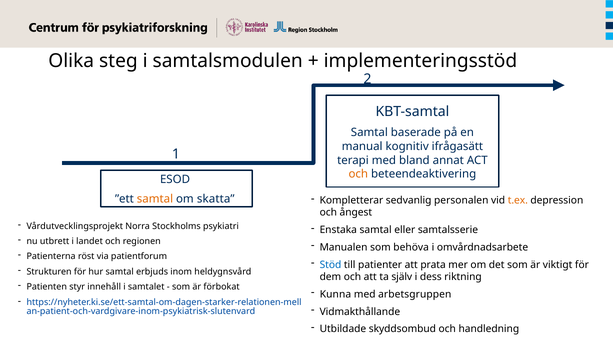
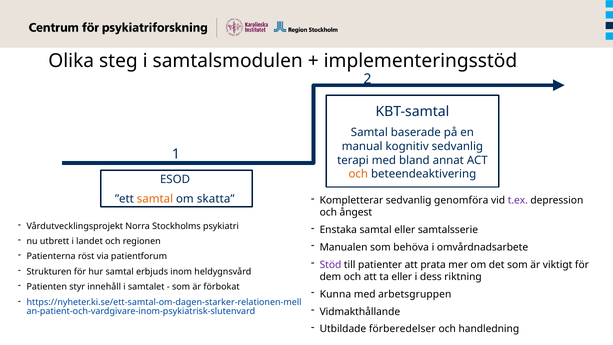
kognitiv ifrågasätt: ifrågasätt -> sedvanlig (457, 146)
personalen: personalen -> genomföra (461, 200)
t.ex colour: orange -> purple (518, 200)
Stöd colour: blue -> purple (330, 265)
ta själv: själv -> eller (402, 277)
skyddsombud: skyddsombud -> förberedelser (402, 329)
